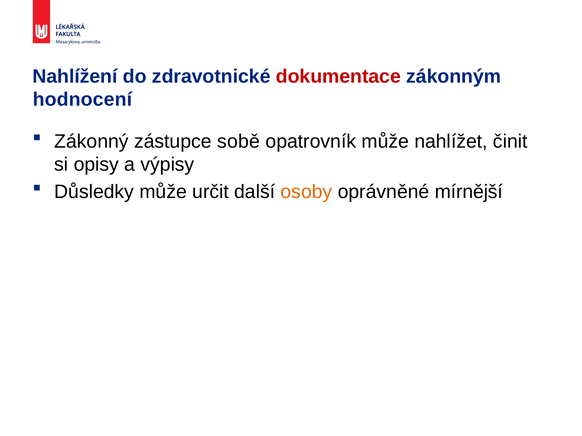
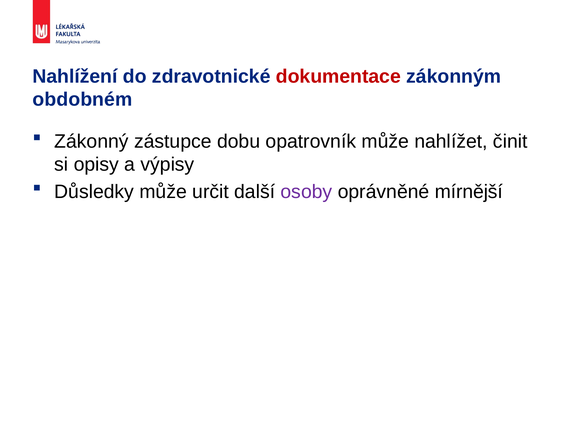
hodnocení: hodnocení -> obdobném (82, 100)
sobě: sobě -> dobu (239, 141)
osoby colour: orange -> purple (306, 192)
